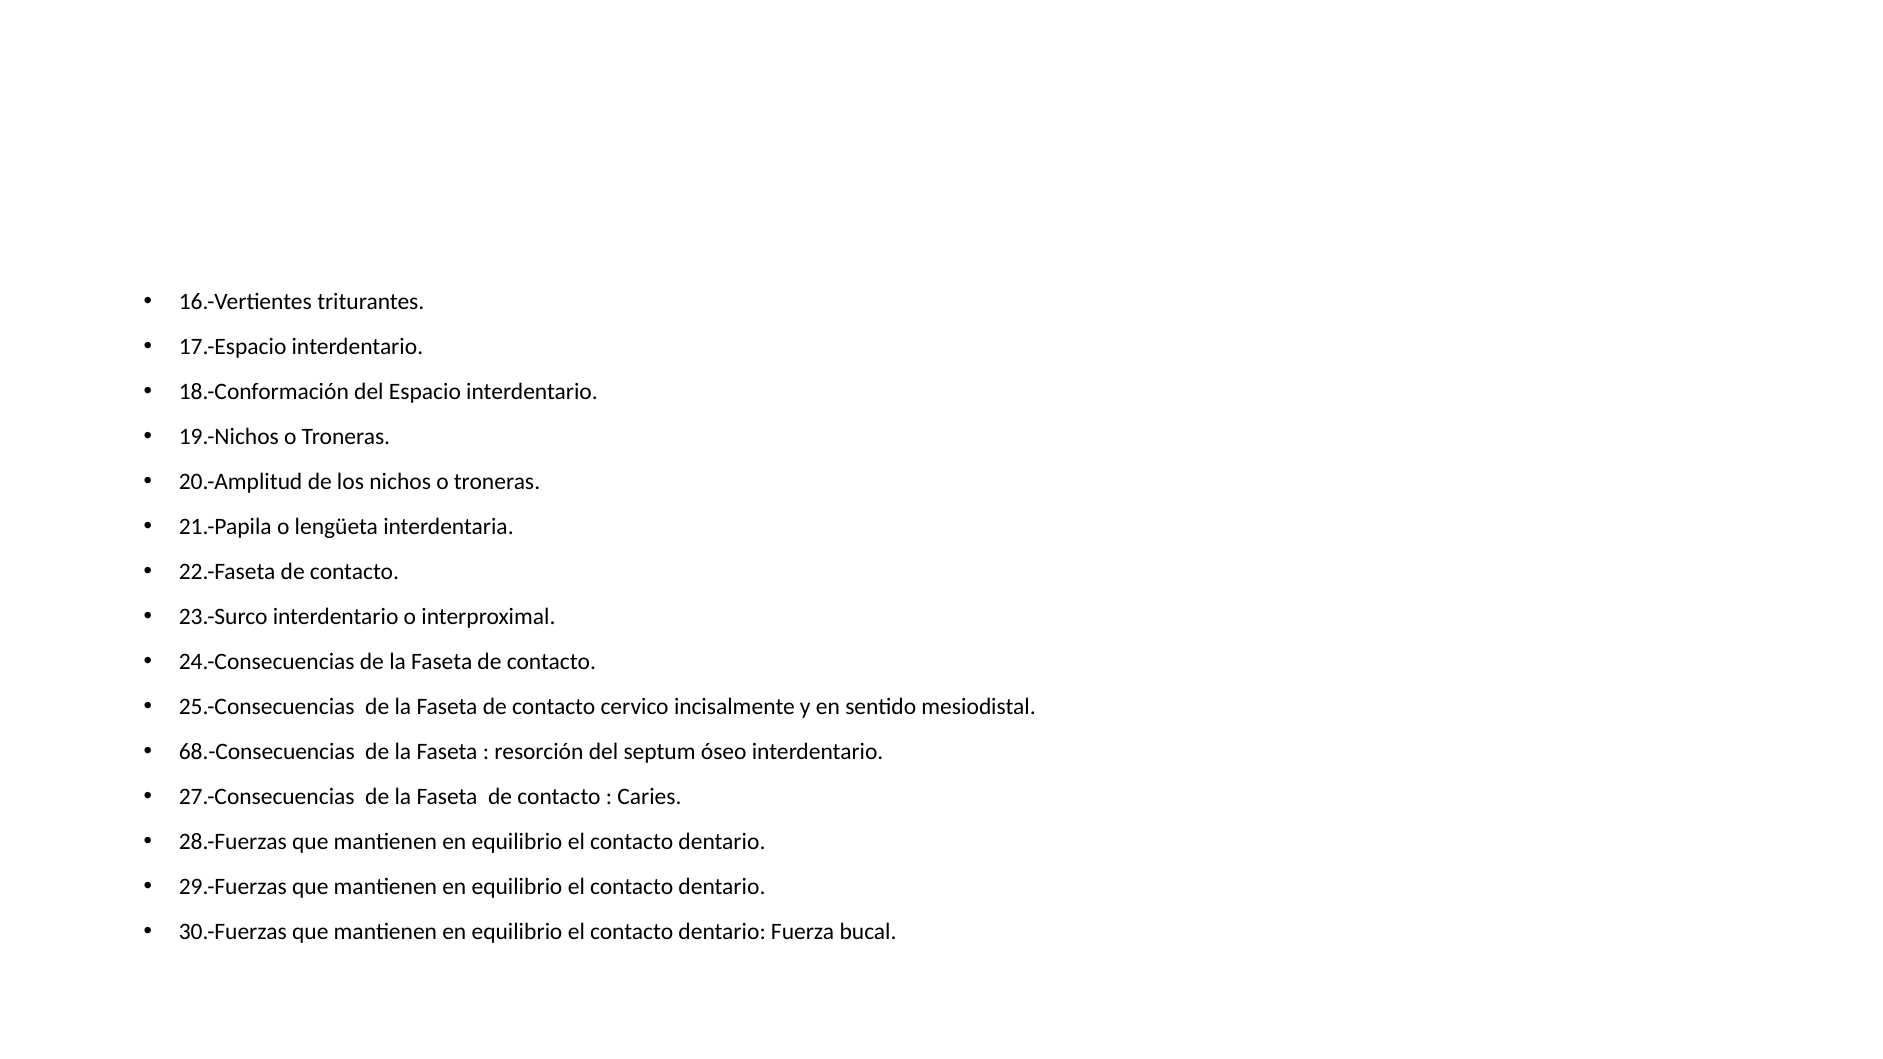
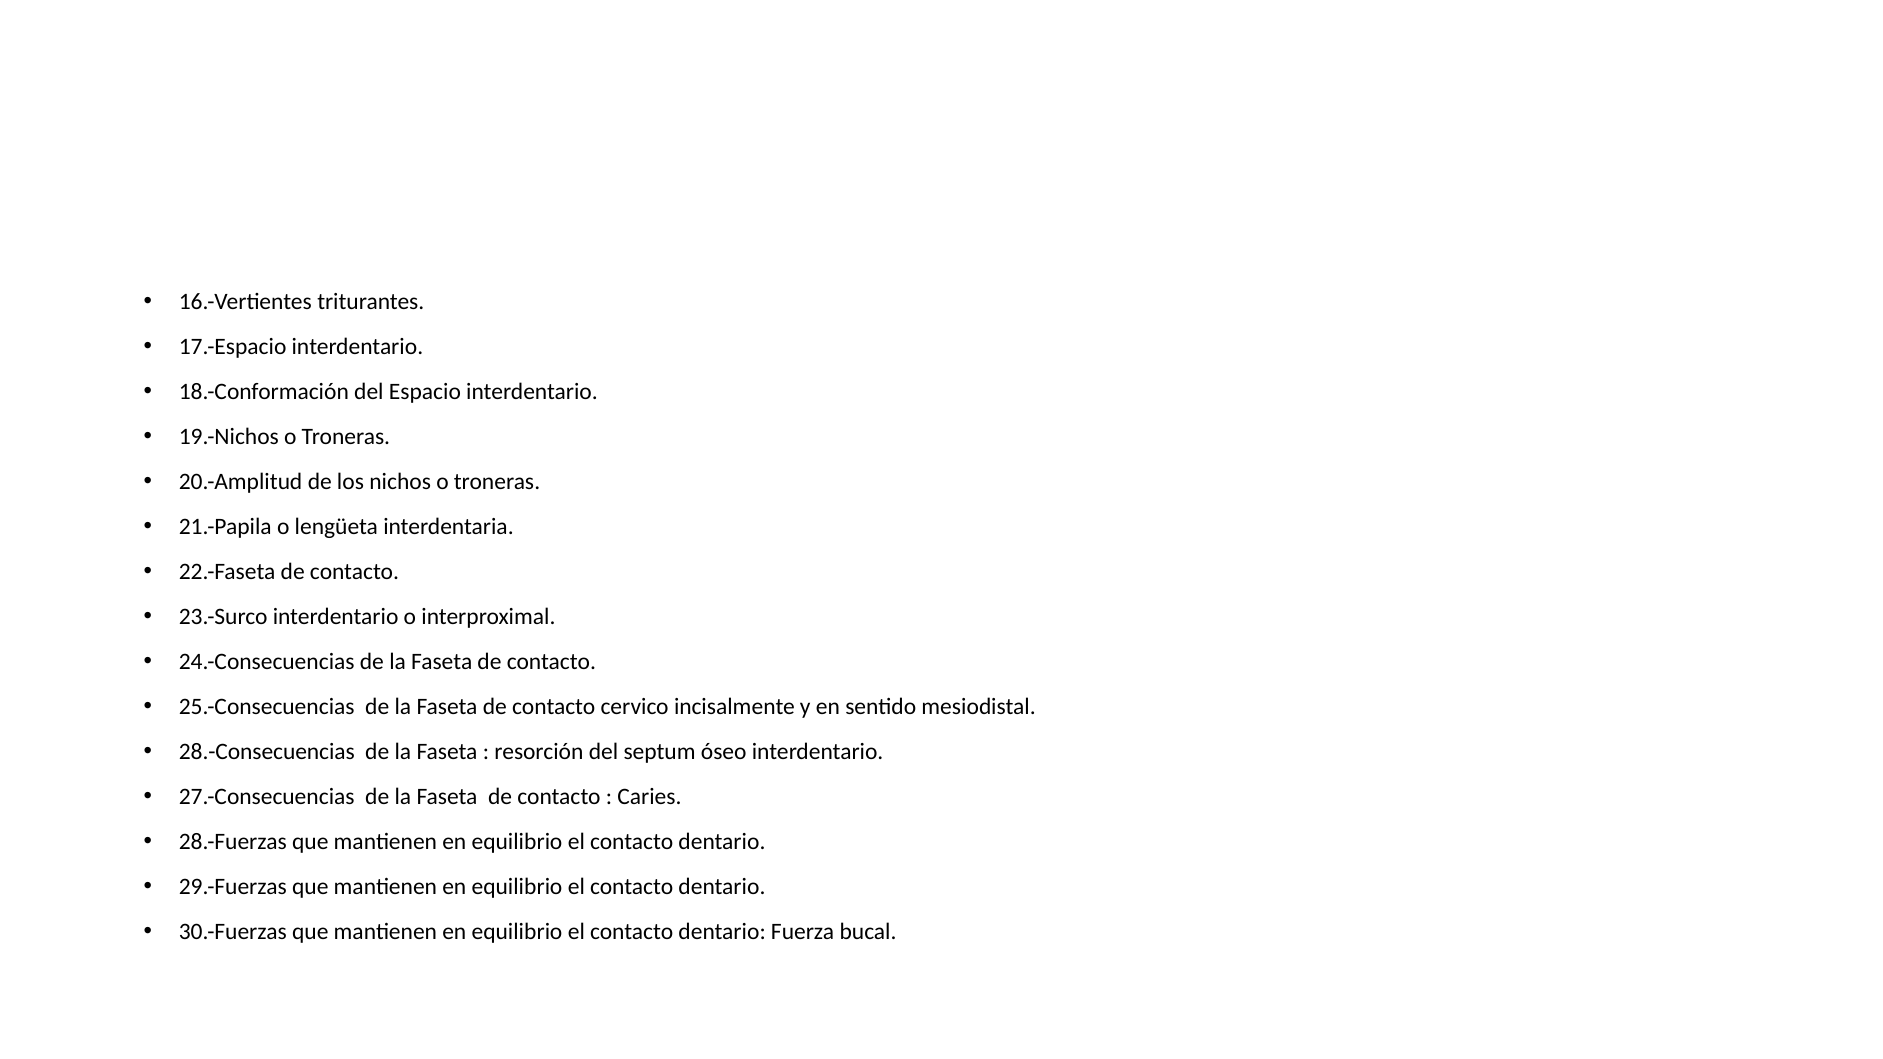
68.-Consecuencias: 68.-Consecuencias -> 28.-Consecuencias (267, 752)
